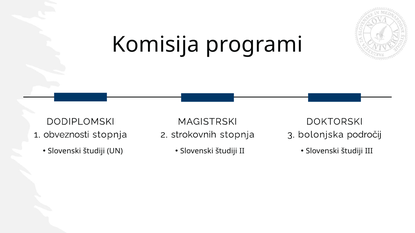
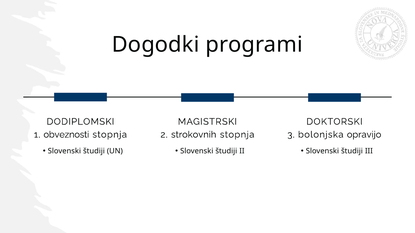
Komisija: Komisija -> Dogodki (156, 45)
področij: področij -> opravijo (364, 135)
